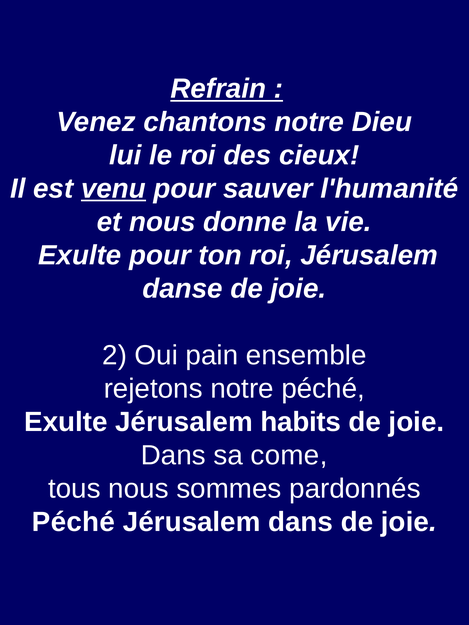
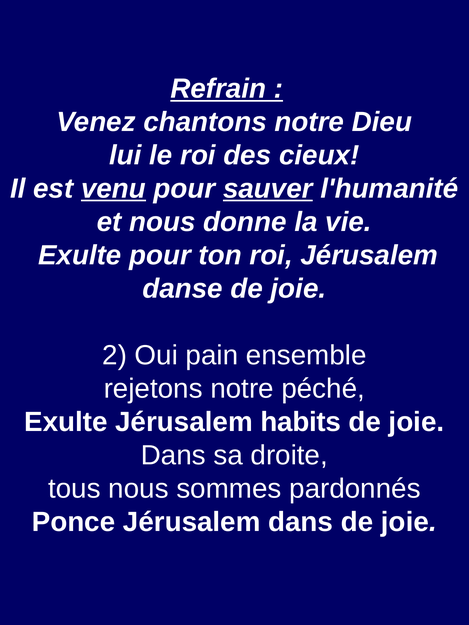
sauver underline: none -> present (268, 189)
come: come -> droite (289, 456)
Péché: Péché -> Ponce (74, 522)
